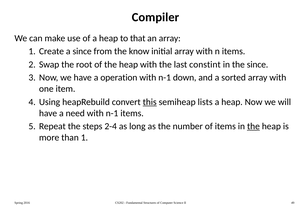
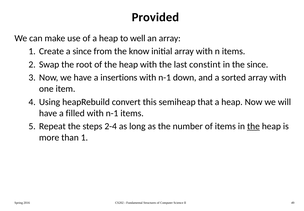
Compiler: Compiler -> Provided (155, 17)
that: that -> well (138, 38)
operation: operation -> insertions (119, 77)
this underline: present -> none (150, 102)
lists: lists -> that (205, 102)
need: need -> filled (75, 113)
